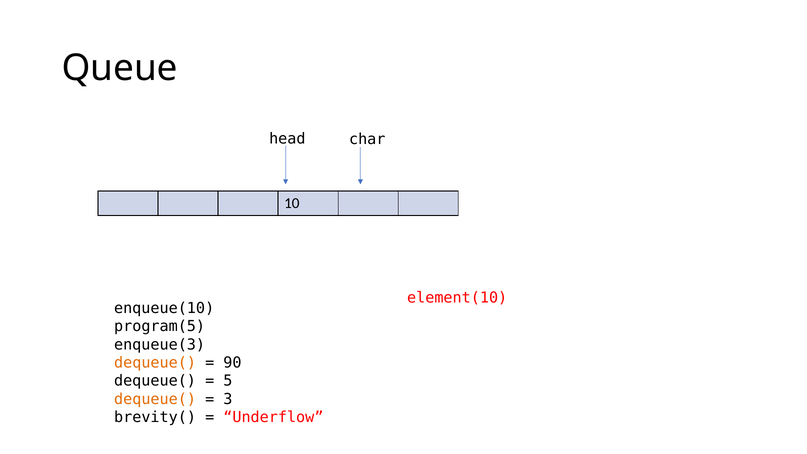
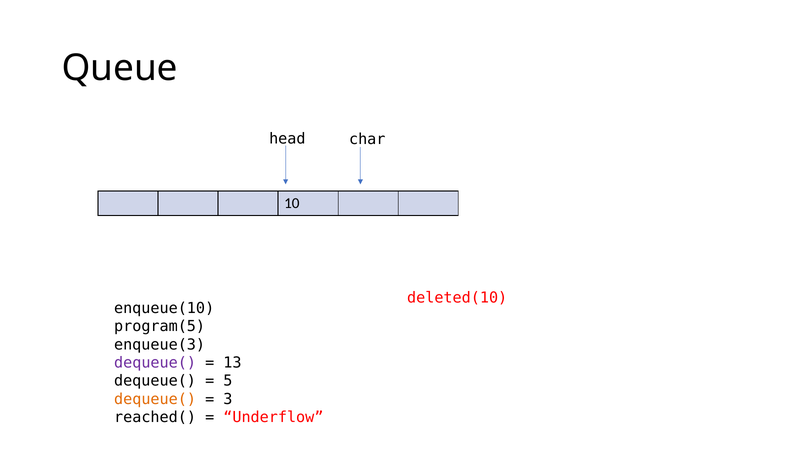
element(10: element(10 -> deleted(10 (457, 298)
dequeue( colour: orange -> purple (155, 363)
90: 90 -> 13 (232, 363)
brevity(: brevity( -> reached( (155, 417)
